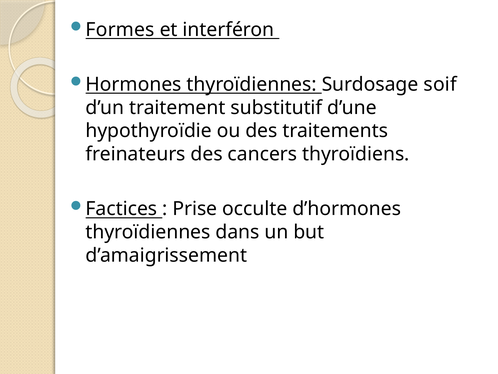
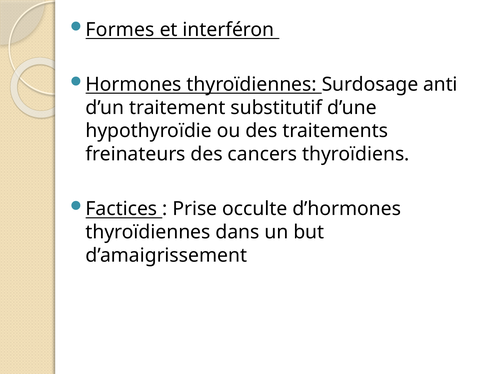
soif: soif -> anti (440, 84)
